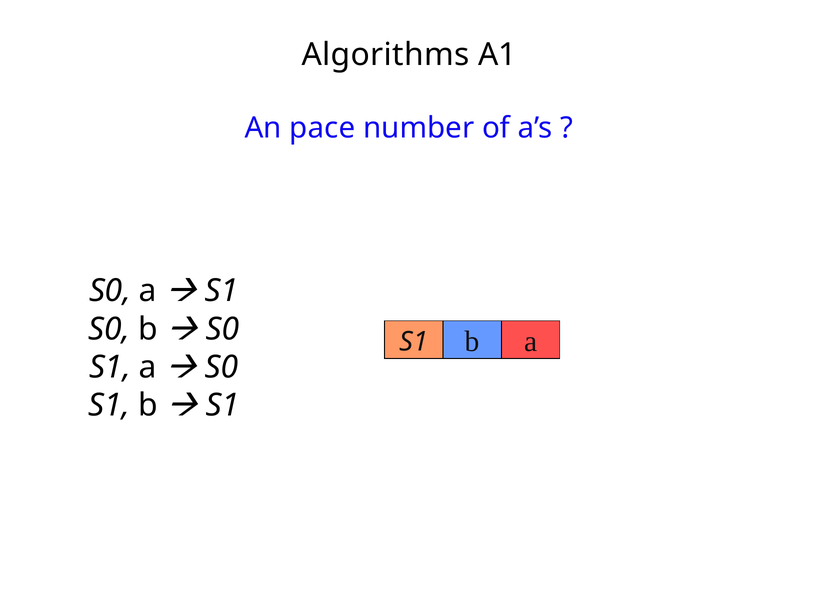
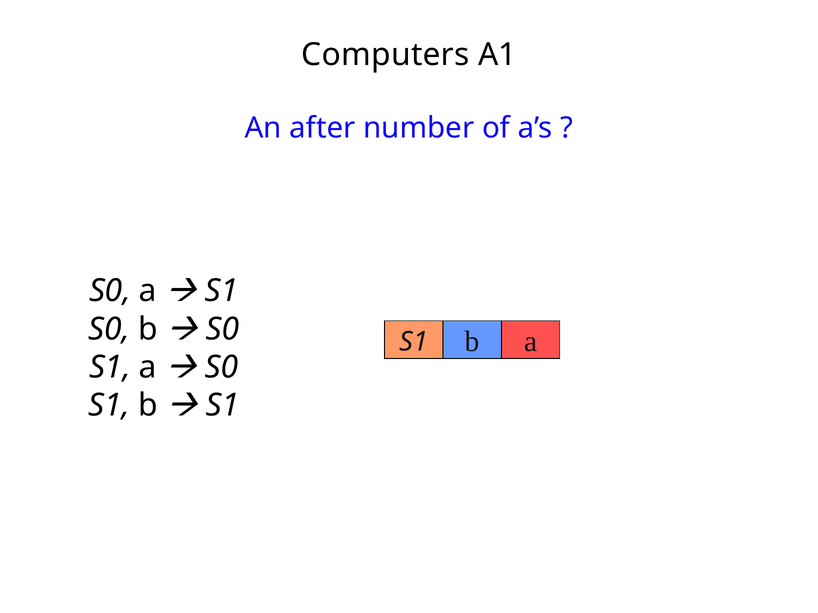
Algorithms: Algorithms -> Computers (386, 55)
pace: pace -> after (322, 128)
